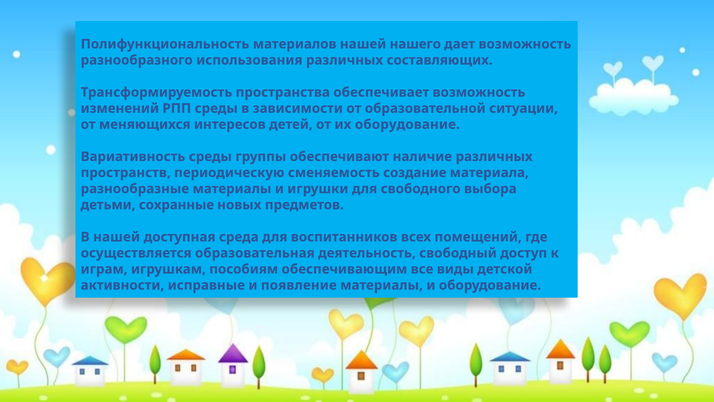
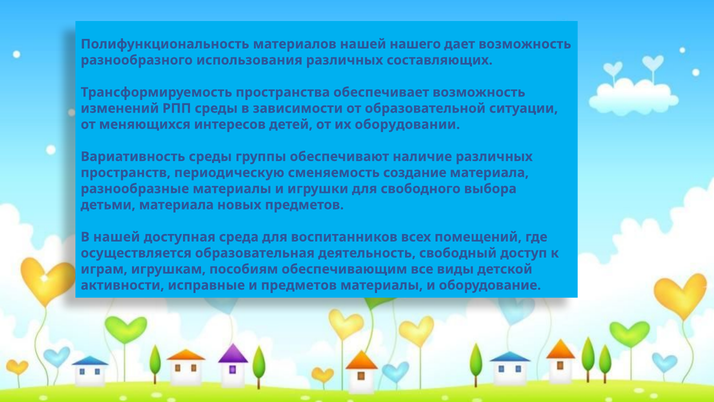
их оборудование: оборудование -> оборудовании (407, 124)
детьми сохранные: сохранные -> материала (176, 205)
и появление: появление -> предметов (299, 285)
